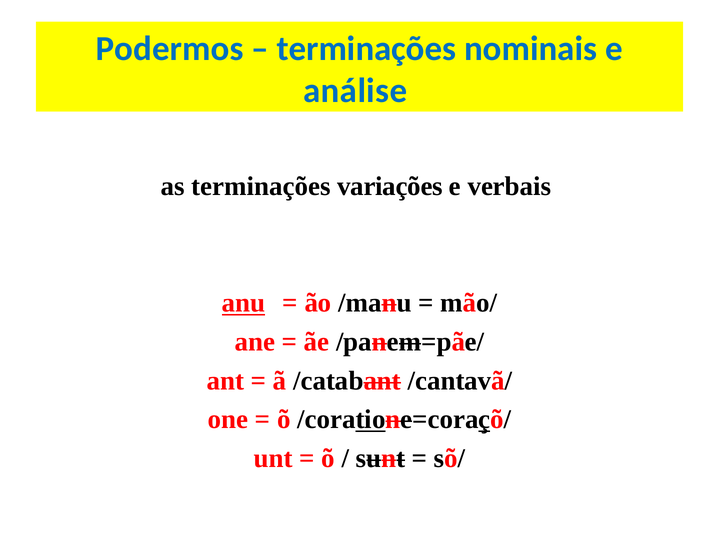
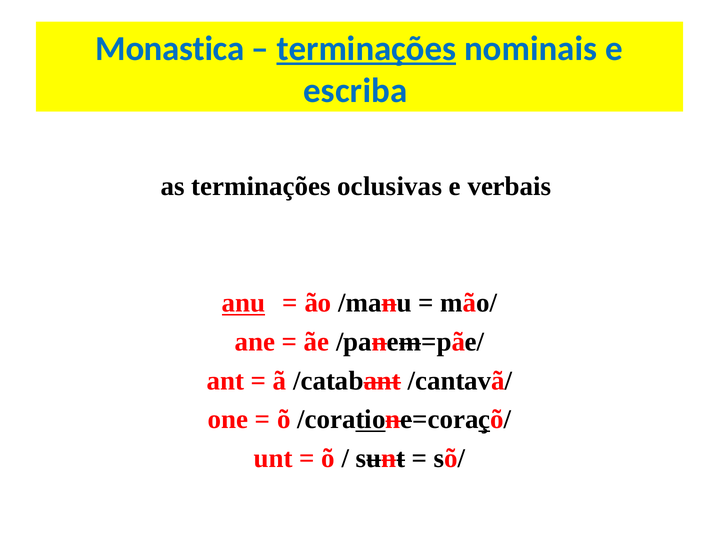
Podermos: Podermos -> Monastica (170, 49)
terminações underline: none -> present (366, 49)
análise: análise -> escriba (355, 91)
variações: variações -> oclusivas (390, 186)
